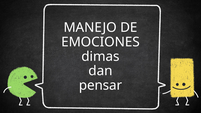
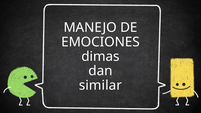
pensar: pensar -> similar (100, 85)
